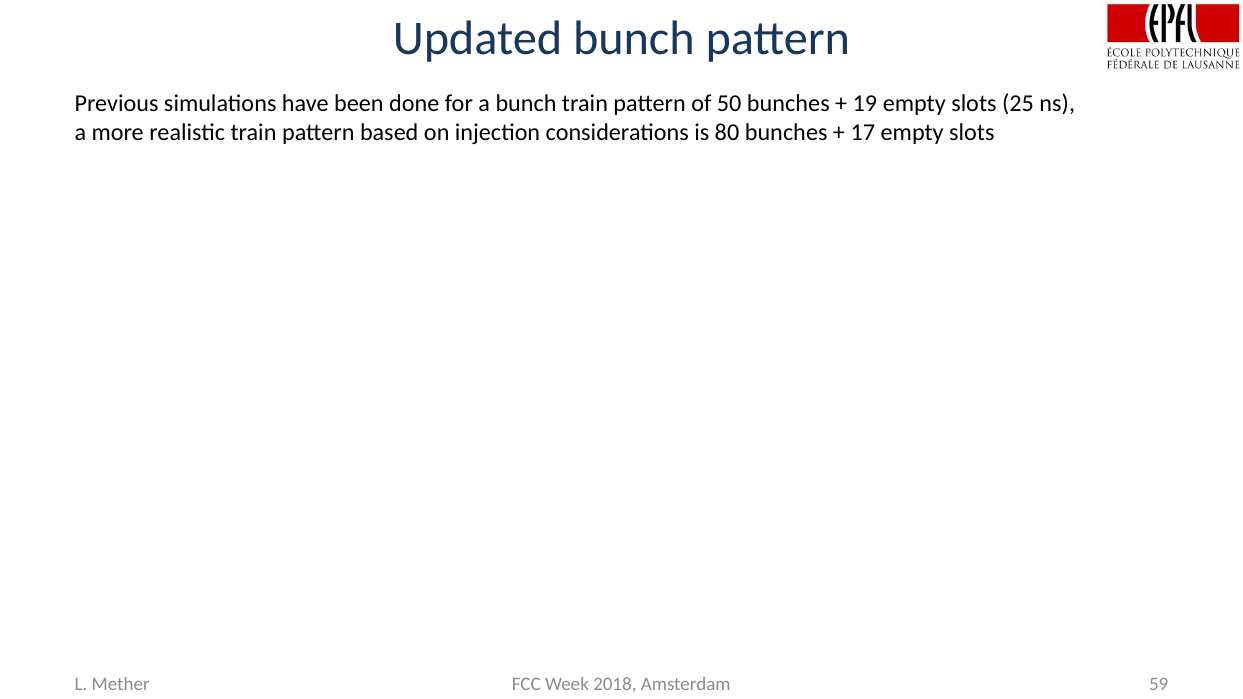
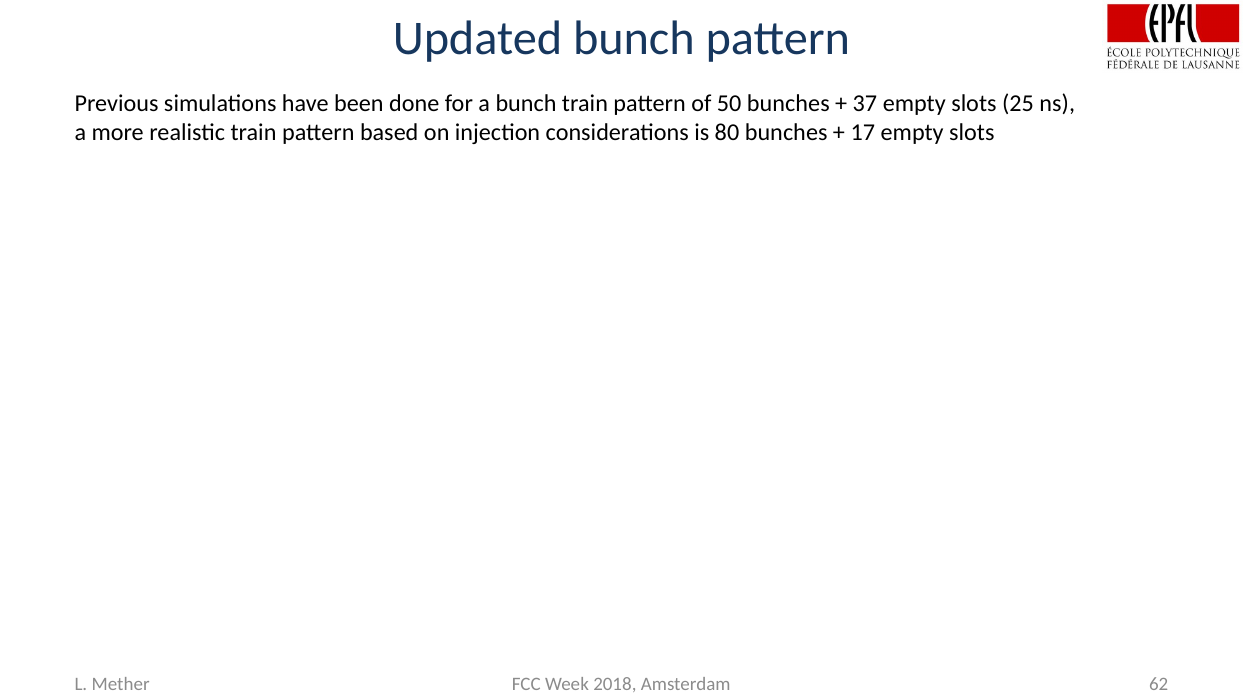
19: 19 -> 37 (865, 103)
59: 59 -> 62 (1159, 684)
